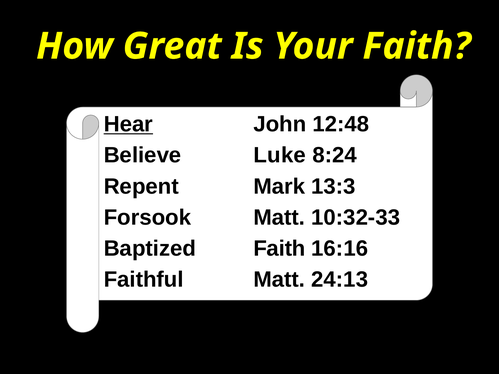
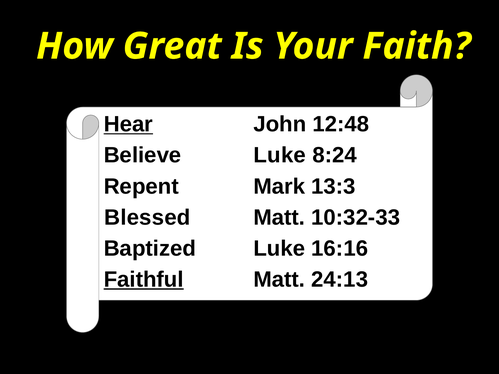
Forsook: Forsook -> Blessed (147, 218)
Baptized Faith: Faith -> Luke (279, 249)
Faithful underline: none -> present (144, 280)
